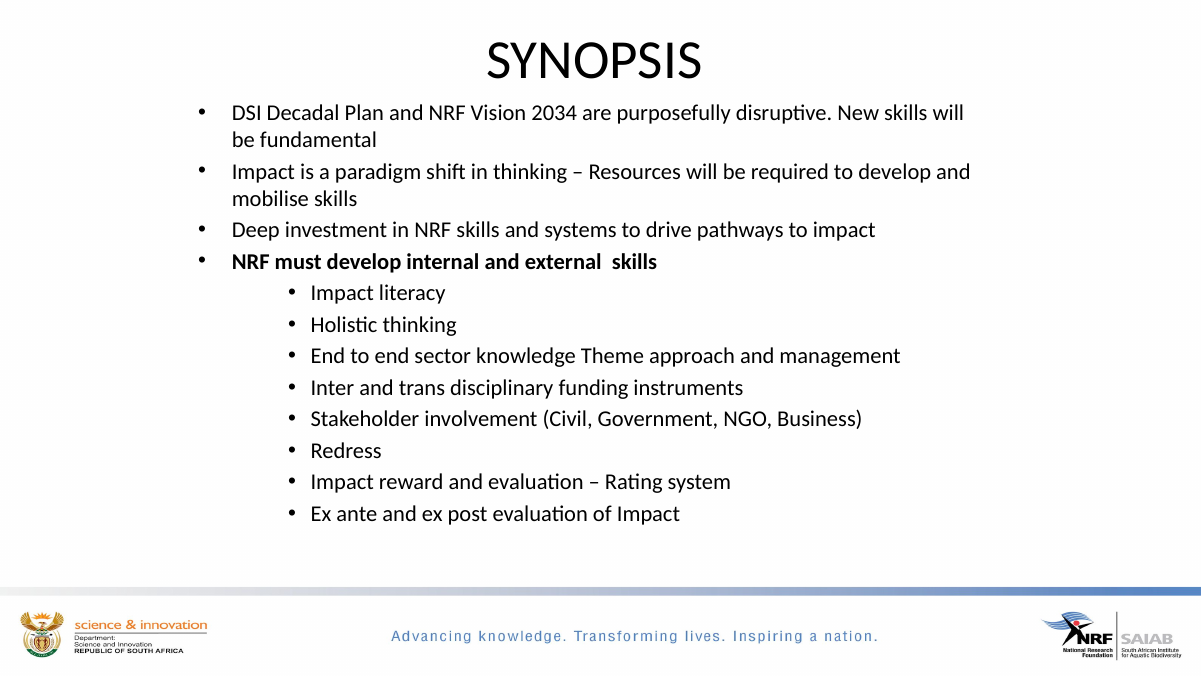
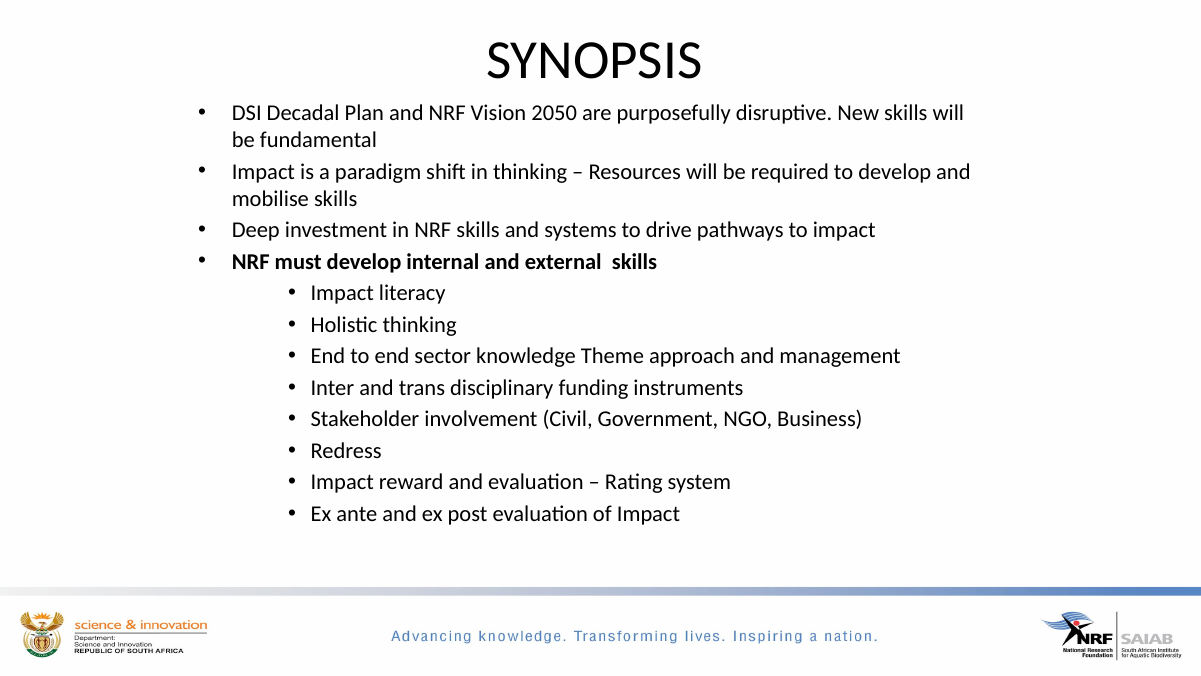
2034: 2034 -> 2050 (554, 113)
